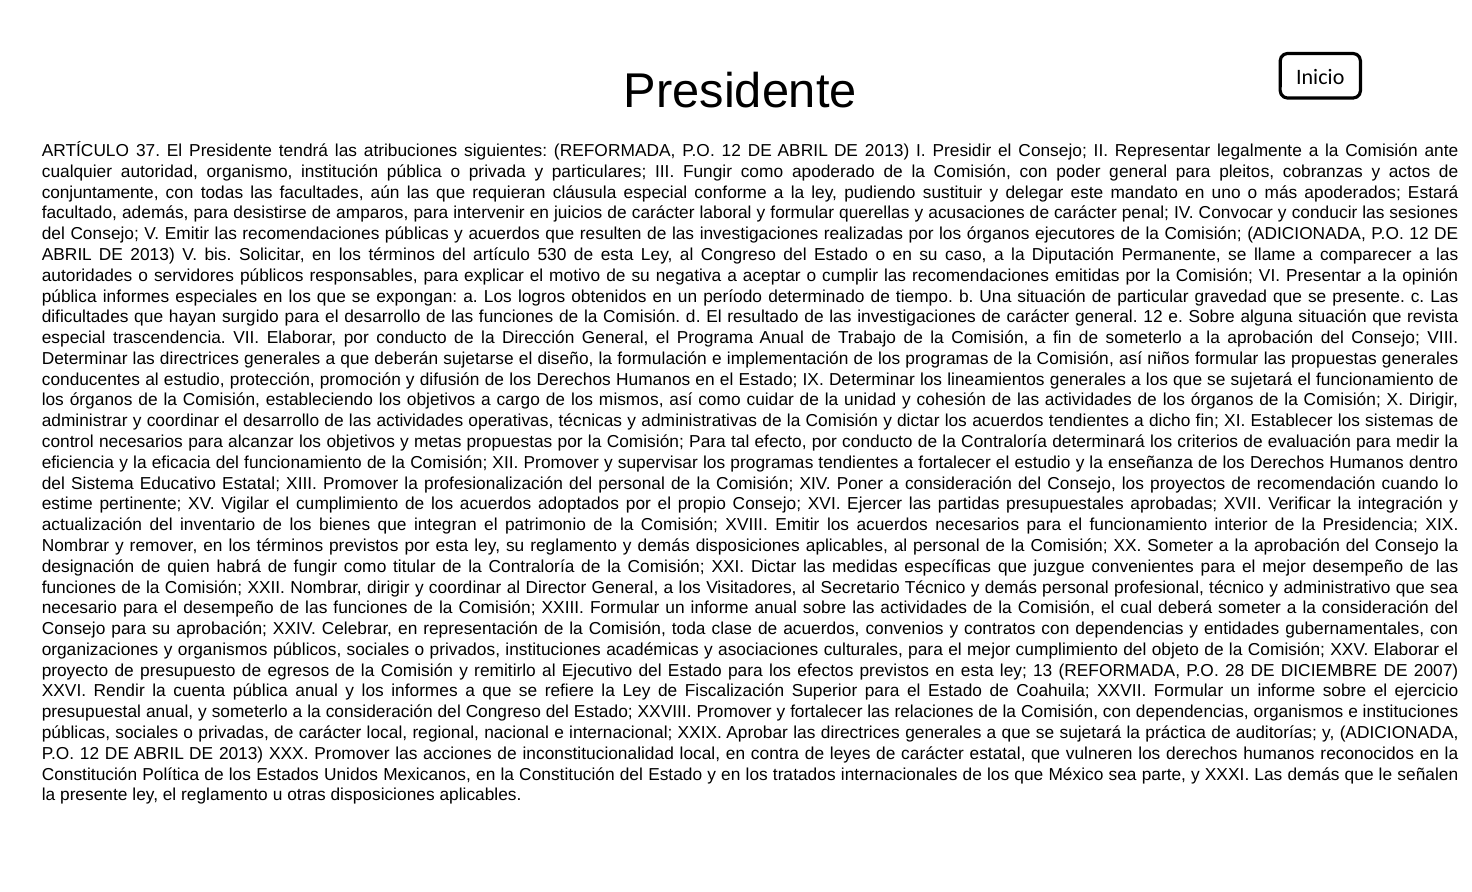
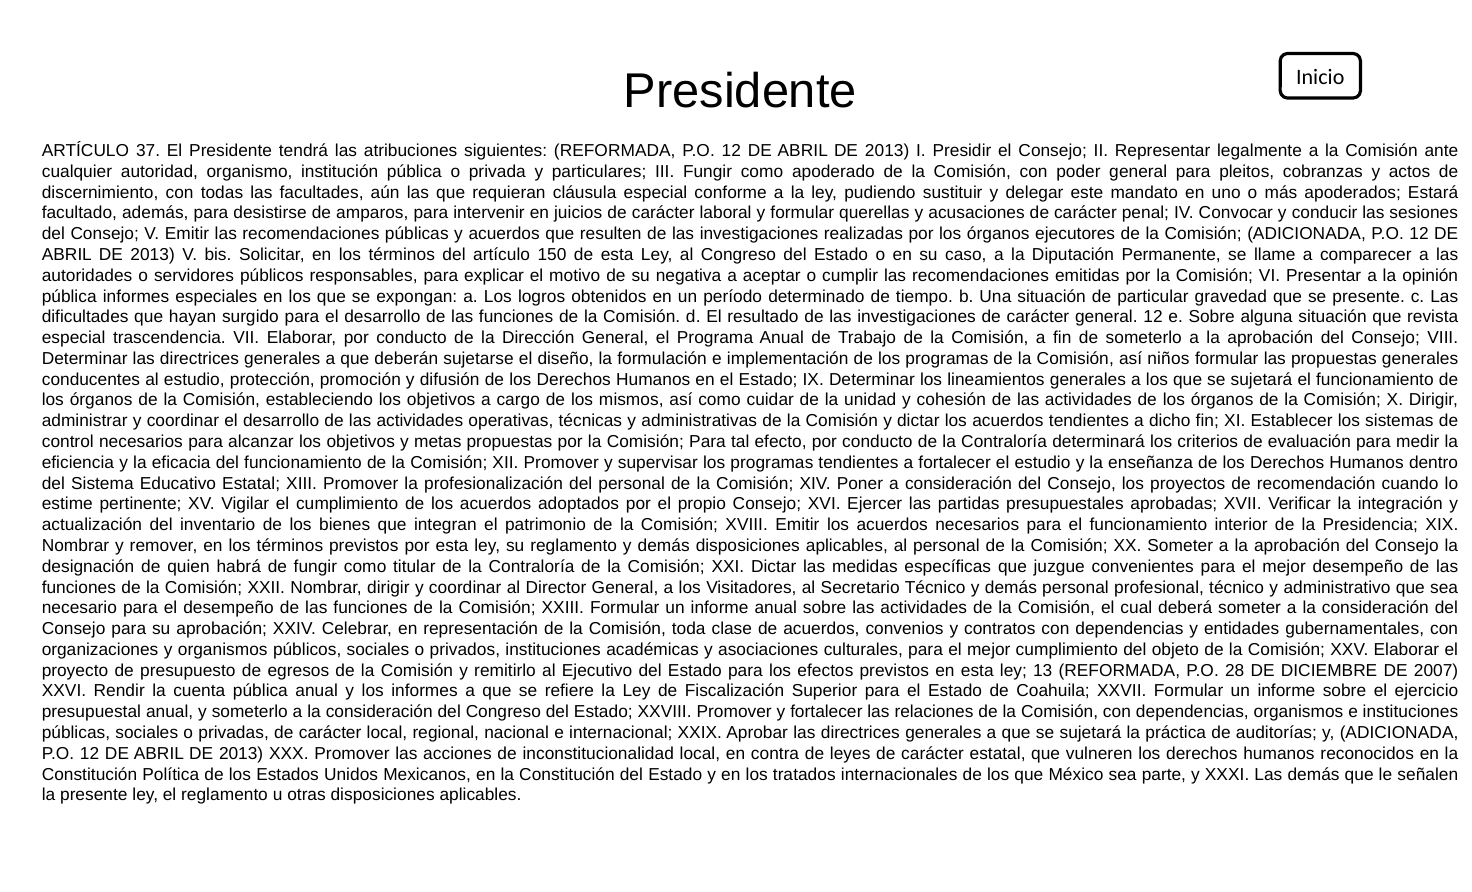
conjuntamente: conjuntamente -> discernimiento (100, 193)
530: 530 -> 150 (552, 255)
